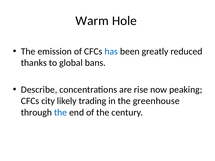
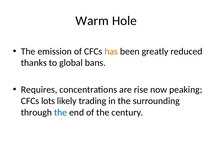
has colour: blue -> orange (111, 51)
Describe: Describe -> Requires (39, 90)
city: city -> lots (48, 101)
greenhouse: greenhouse -> surrounding (156, 101)
